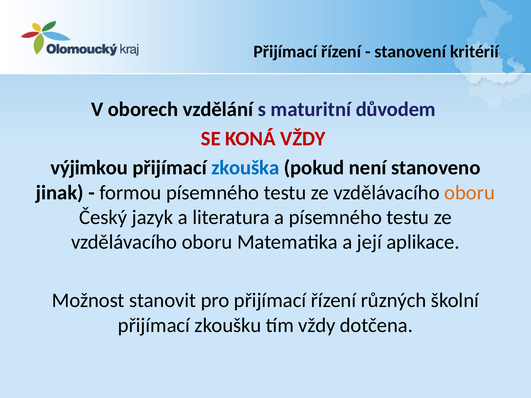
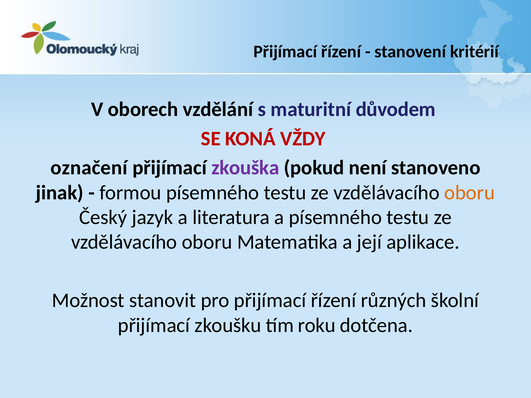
výjimkou: výjimkou -> označení (89, 168)
zkouška colour: blue -> purple (245, 168)
tím vždy: vždy -> roku (317, 325)
